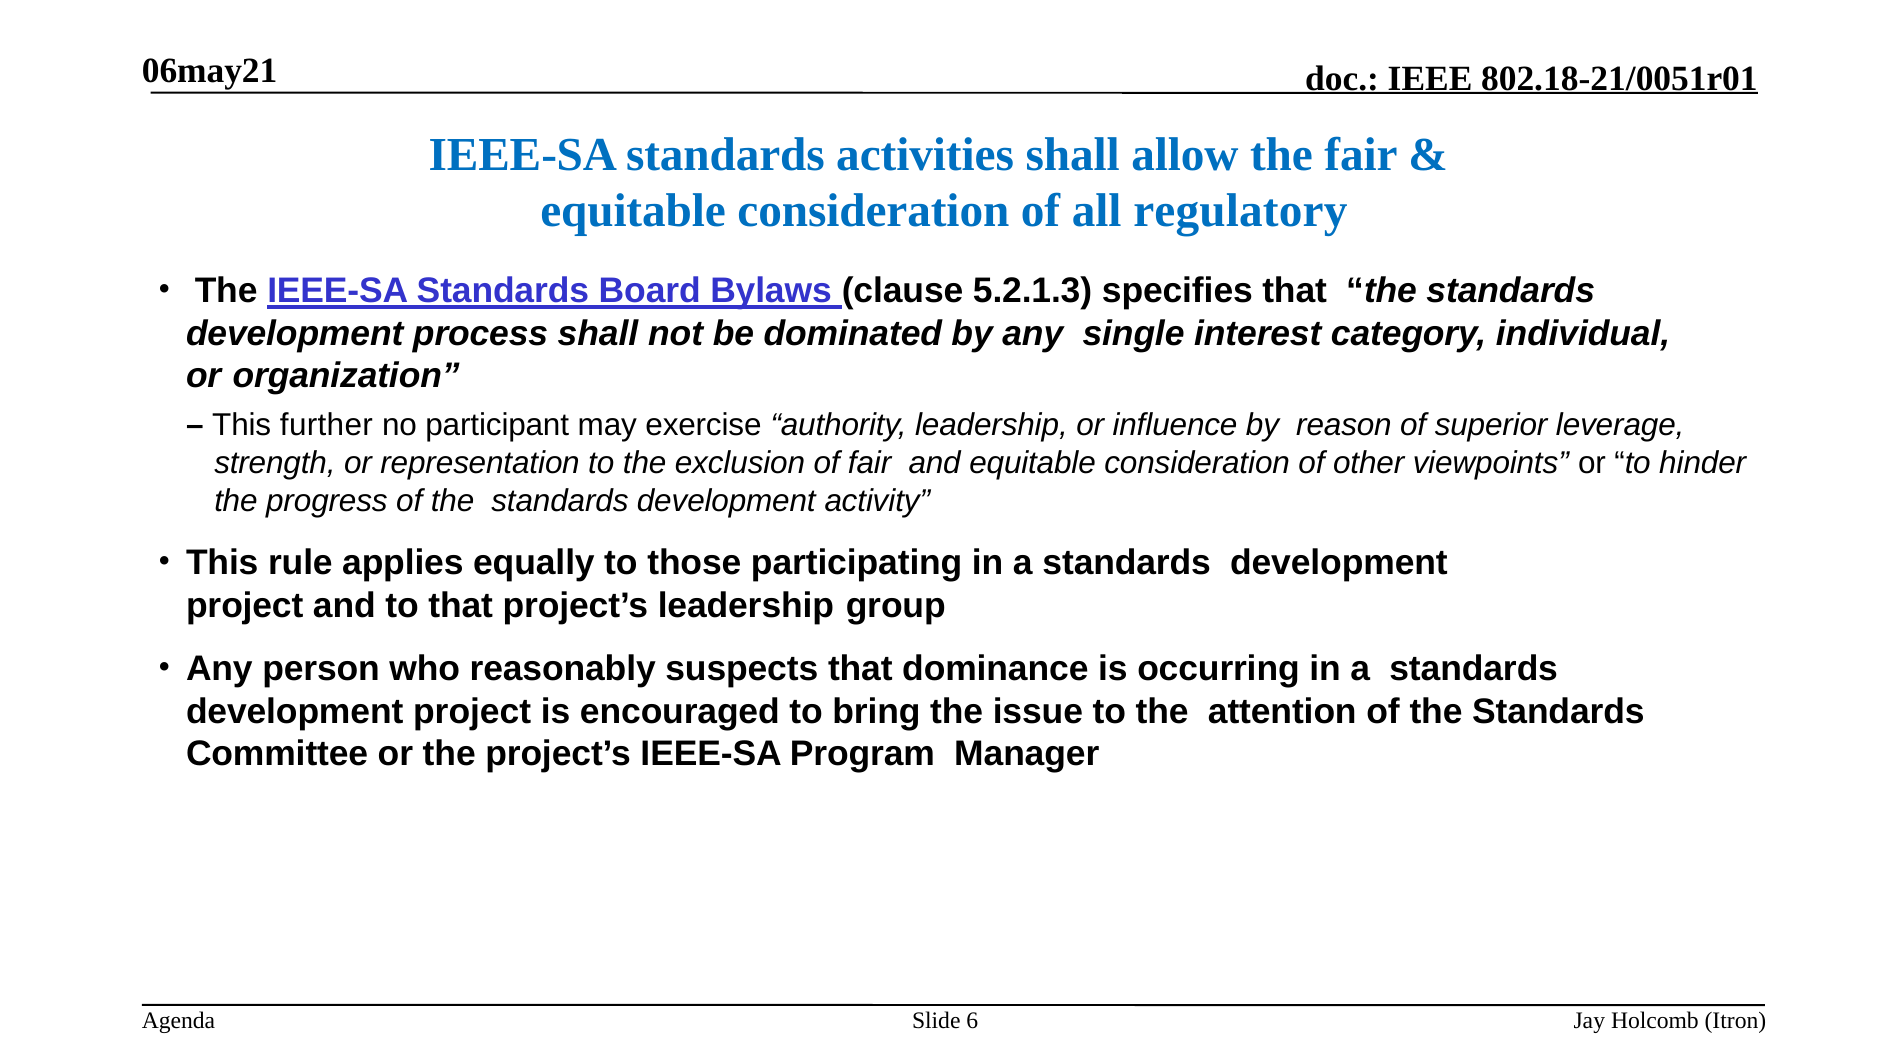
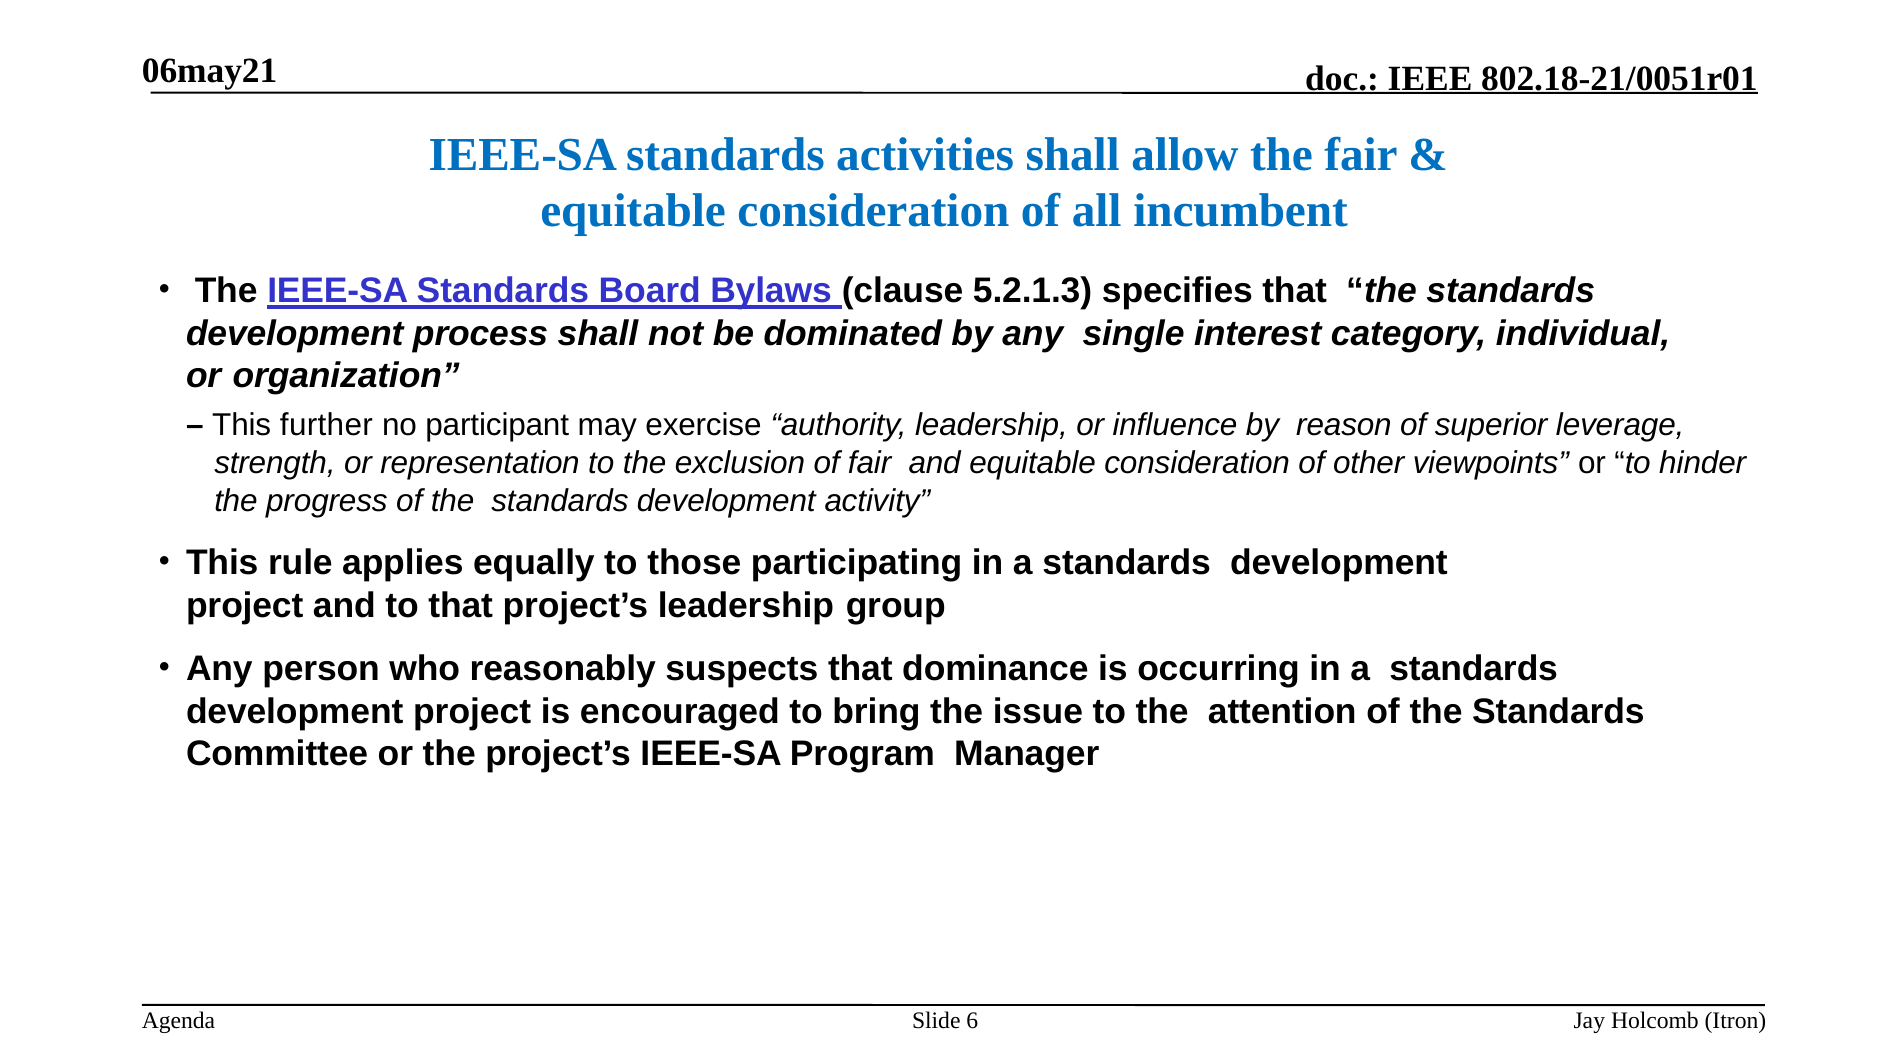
regulatory: regulatory -> incumbent (1241, 211)
